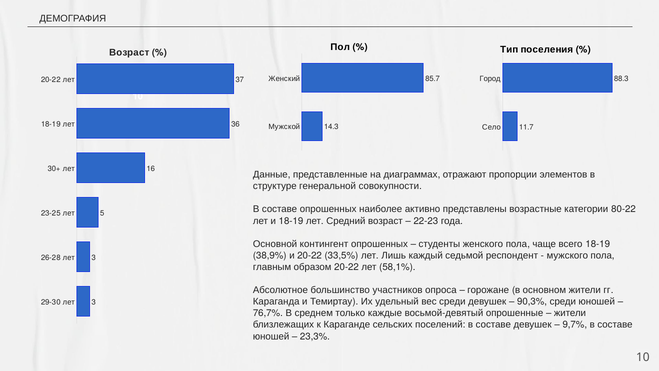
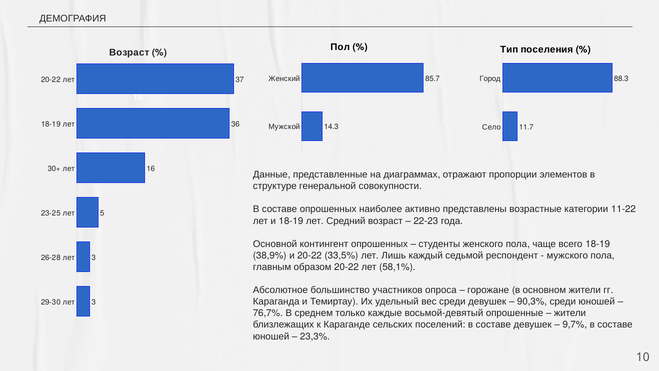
80-22: 80-22 -> 11-22 (624, 209)
